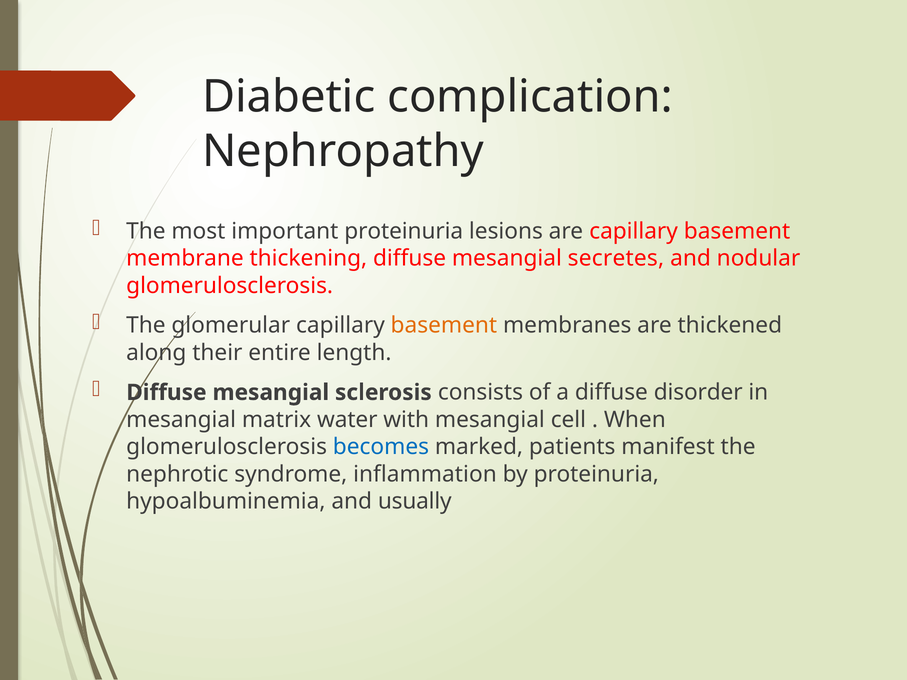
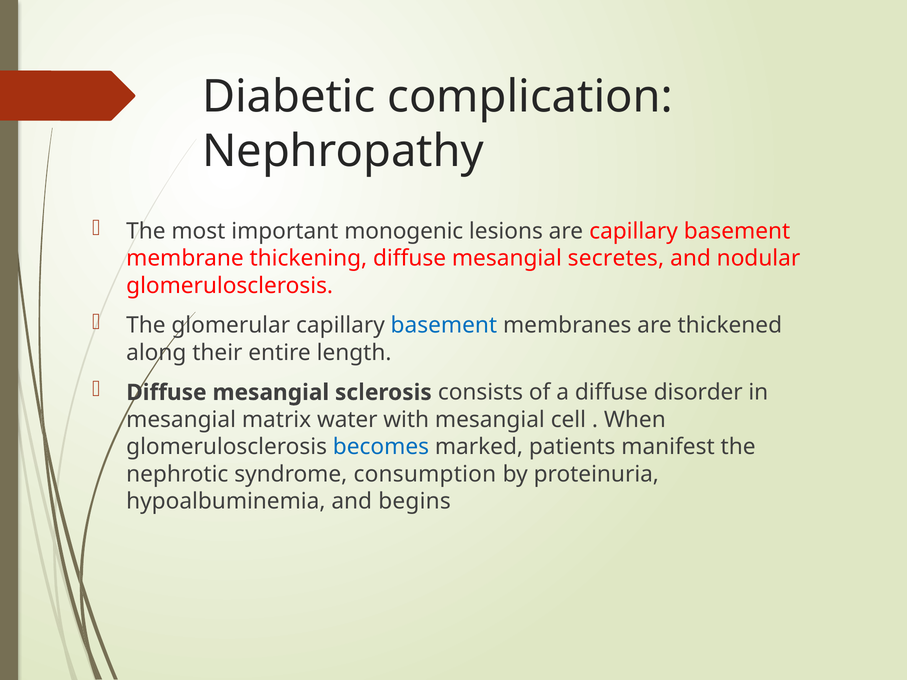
important proteinuria: proteinuria -> monogenic (404, 231)
basement colour: orange -> blue (444, 326)
inflammation: inflammation -> consumption (425, 474)
usually: usually -> begins (415, 501)
